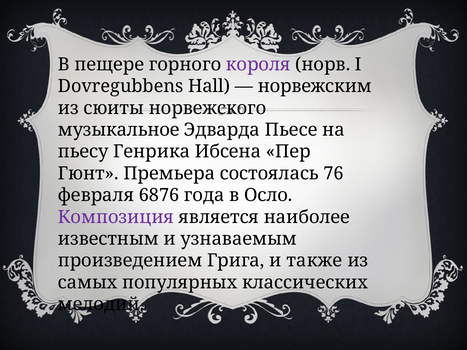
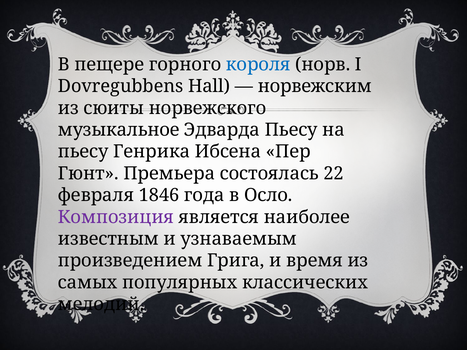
короля colour: purple -> blue (258, 65)
Эдварда Пьесе: Пьесе -> Пьесу (291, 130)
76: 76 -> 22 (334, 174)
6876: 6876 -> 1846 (159, 195)
также: также -> время (314, 261)
